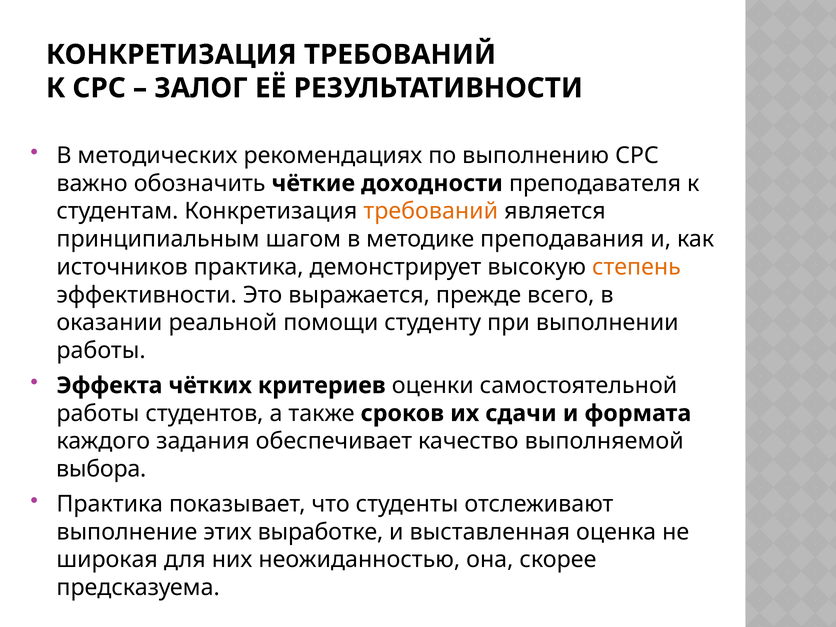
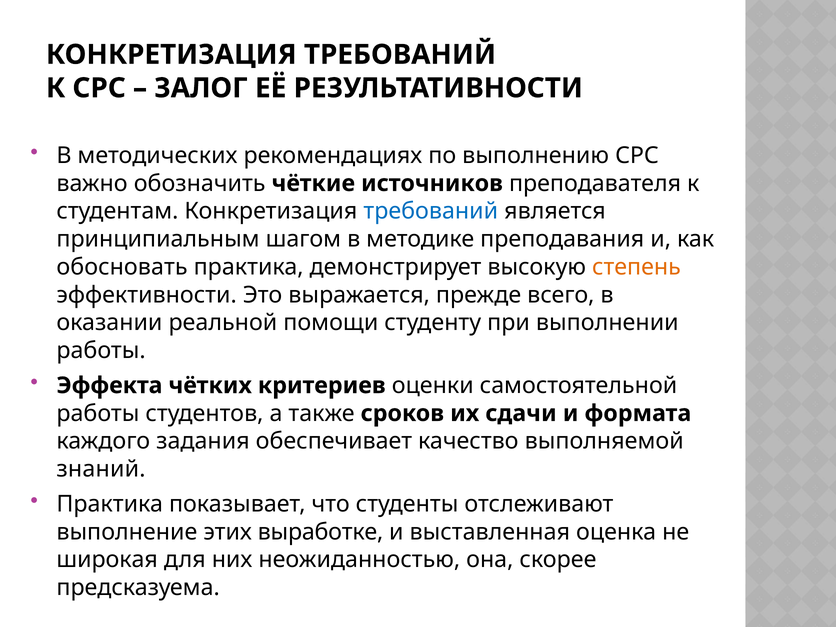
доходности: доходности -> источников (432, 183)
требований colour: orange -> blue (431, 211)
источников: источников -> обосновать (122, 267)
выбора: выбора -> знаний (101, 469)
